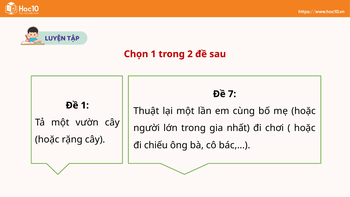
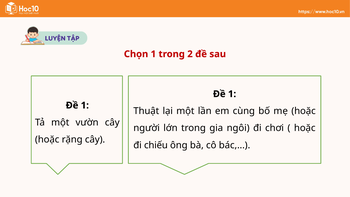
7: 7 -> 1 (232, 94)
nhất: nhất -> ngôi (238, 128)
